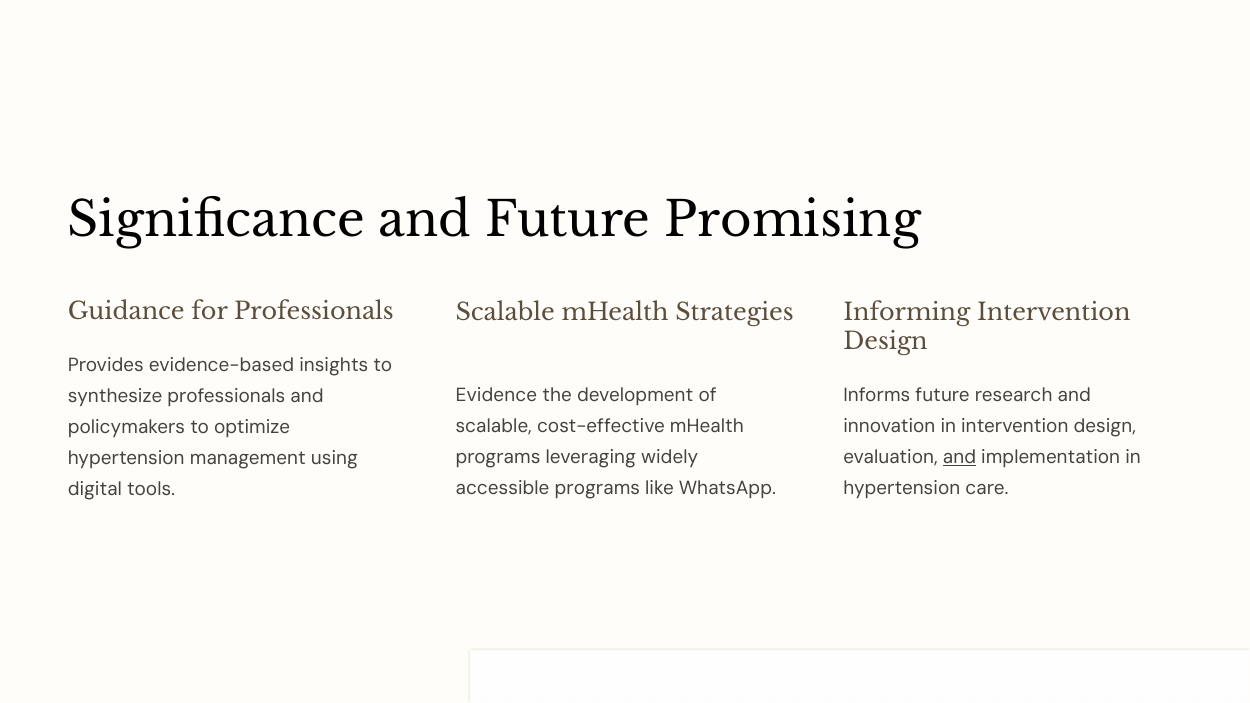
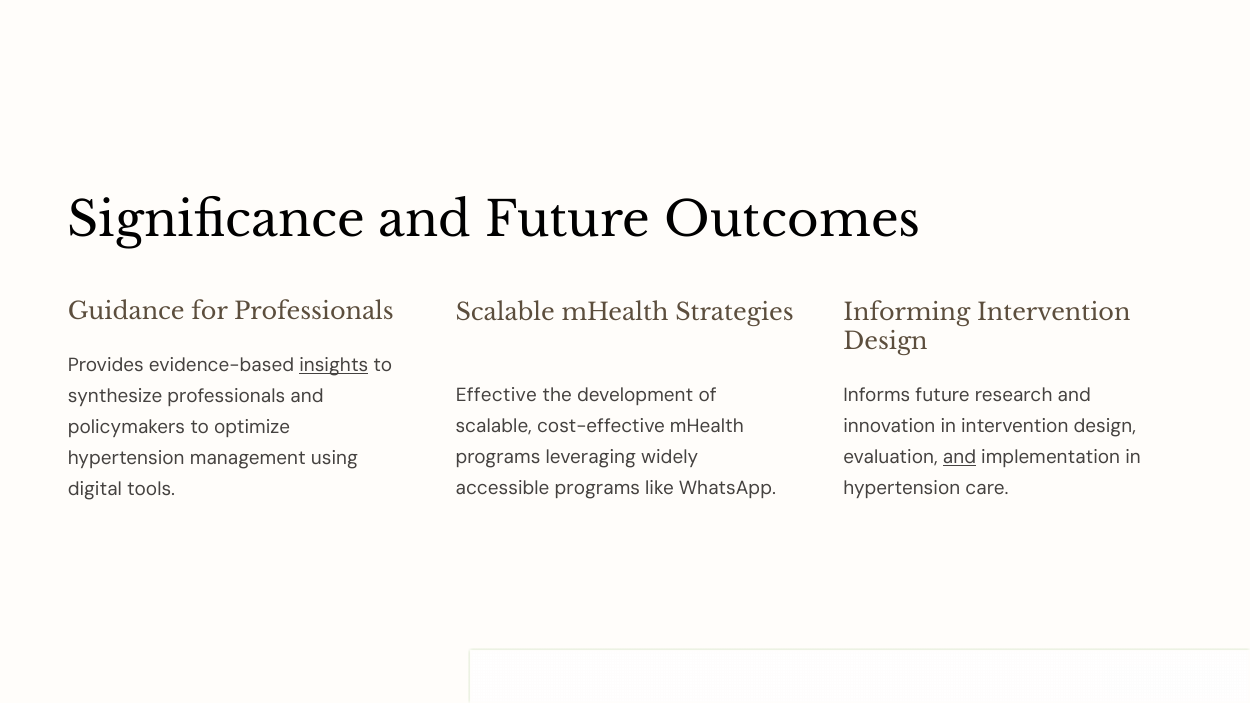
Promising: Promising -> Outcomes (793, 221)
insights underline: none -> present (334, 365)
Evidence: Evidence -> Effective (496, 396)
